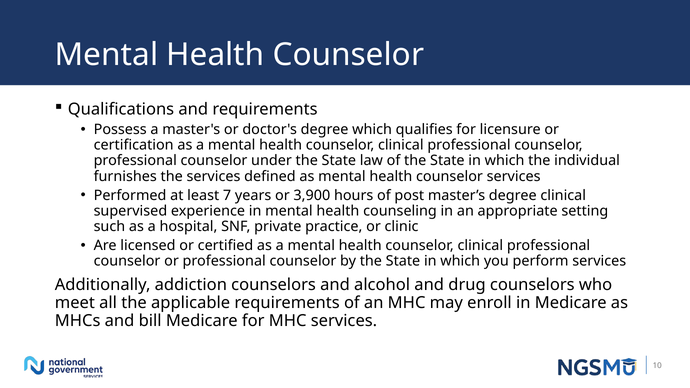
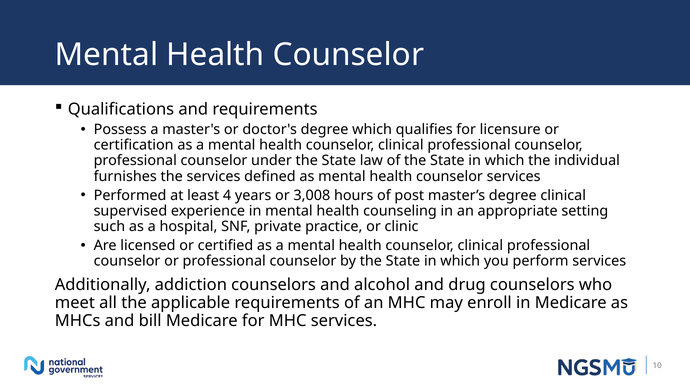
7: 7 -> 4 (227, 195)
3,900: 3,900 -> 3,008 (312, 195)
